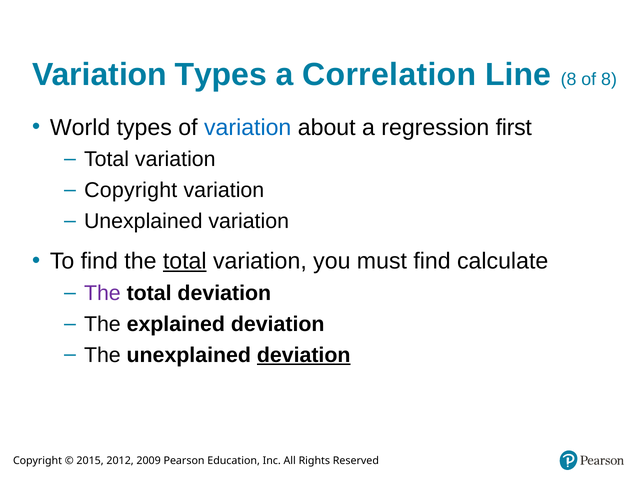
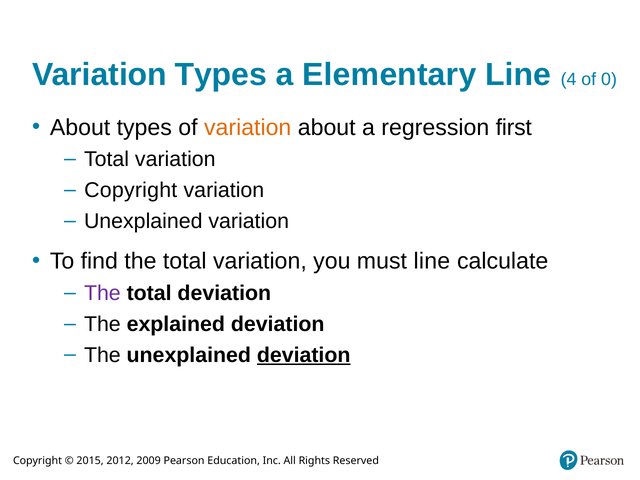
Correlation: Correlation -> Elementary (389, 75)
Line 8: 8 -> 4 (569, 80)
of 8: 8 -> 0 (609, 80)
World: World -> About (80, 127)
variation colour: blue -> orange (248, 127)
total underline: present -> none (185, 261)
must find: find -> line (432, 261)
